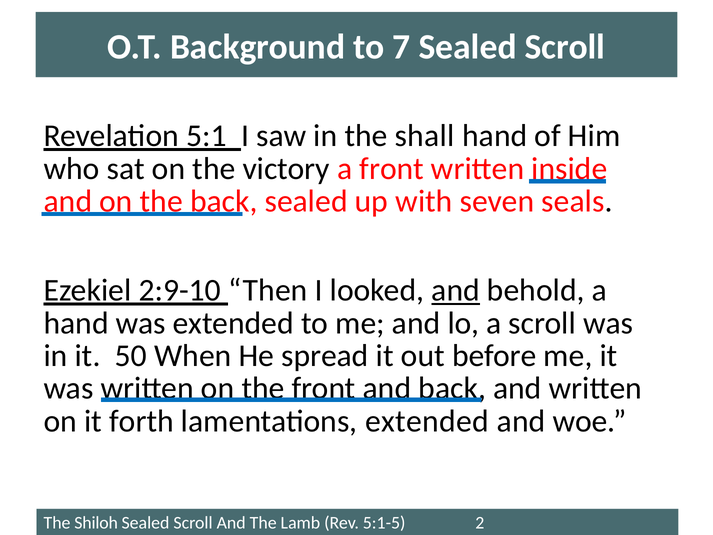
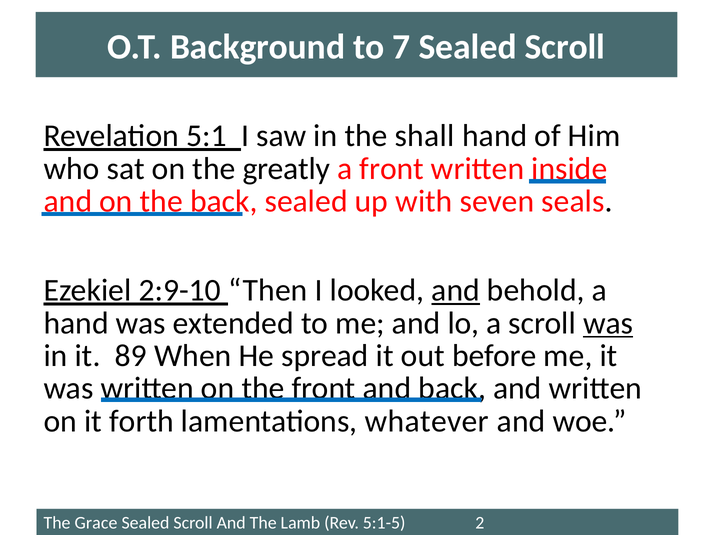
victory: victory -> greatly (286, 169)
was underline: none -> present (608, 323)
50: 50 -> 89 (131, 356)
lamentations extended: extended -> whatever (427, 421)
Shiloh: Shiloh -> Grace (96, 523)
